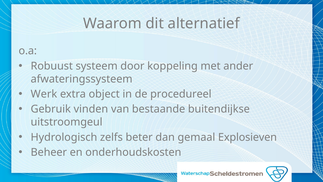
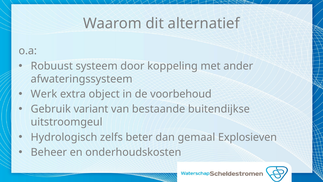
procedureel: procedureel -> voorbehoud (181, 94)
vinden: vinden -> variant (91, 109)
